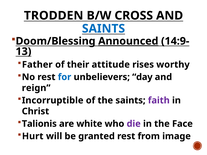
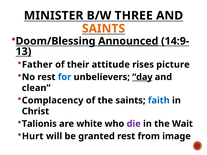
TRODDEN: TRODDEN -> MINISTER (54, 16)
CROSS: CROSS -> THREE (134, 16)
SAINTS colour: blue -> orange (103, 29)
worthy: worthy -> picture (173, 65)
day underline: none -> present (142, 77)
reign: reign -> clean (36, 88)
Incorruptible: Incorruptible -> Complacency (53, 101)
faith colour: purple -> blue (159, 101)
Face: Face -> Wait (182, 124)
